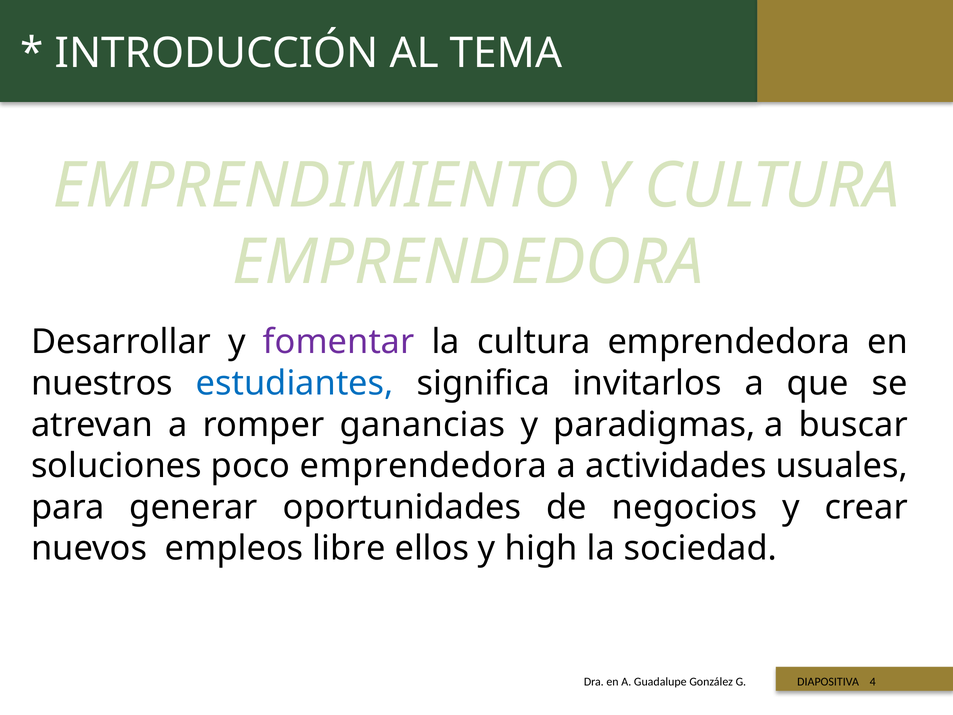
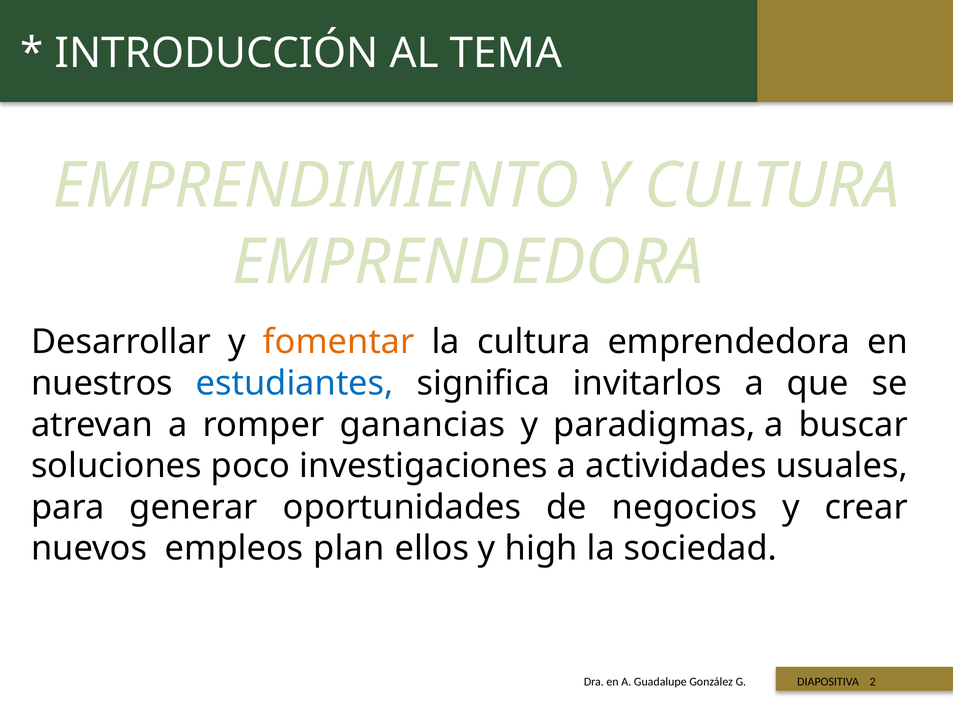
fomentar colour: purple -> orange (339, 342)
poco emprendedora: emprendedora -> investigaciones (424, 466)
libre: libre -> plan (349, 548)
4: 4 -> 2 (873, 682)
